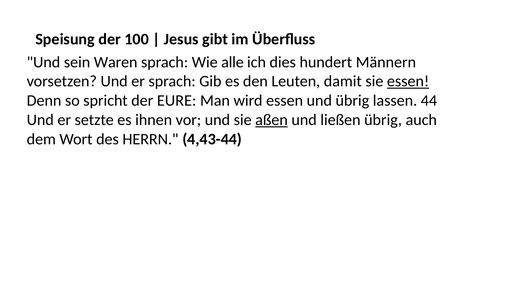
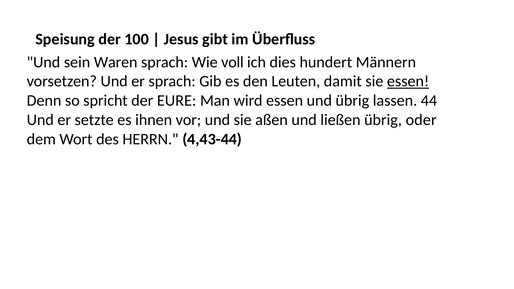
alle: alle -> voll (232, 62)
aßen underline: present -> none (272, 120)
auch: auch -> oder (421, 120)
